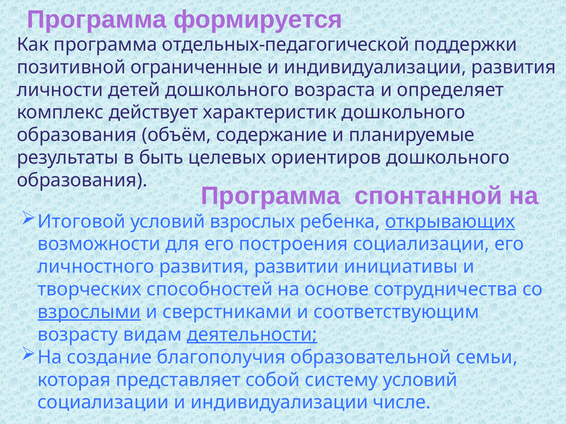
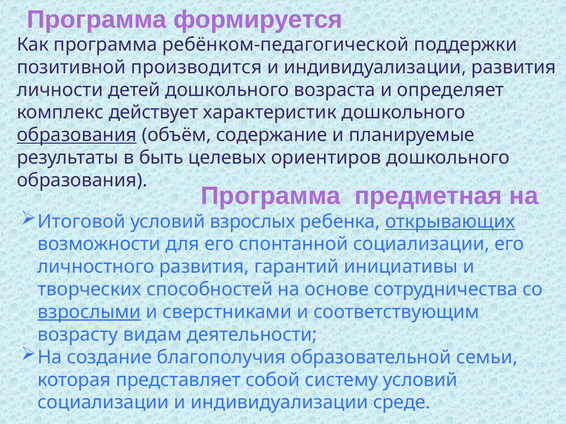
отдельных-педагогической: отдельных-педагогической -> ребёнком-педагогической (286, 45)
ограниченные: ограниченные -> производится (196, 67)
образования underline: none -> present (77, 135)
спонтанной: спонтанной -> предметная (428, 196)
построения: построения -> спонтанной (294, 244)
развитии: развитии -> гарантий (296, 267)
деятельности underline: present -> none (252, 335)
числе: числе -> среде (402, 403)
